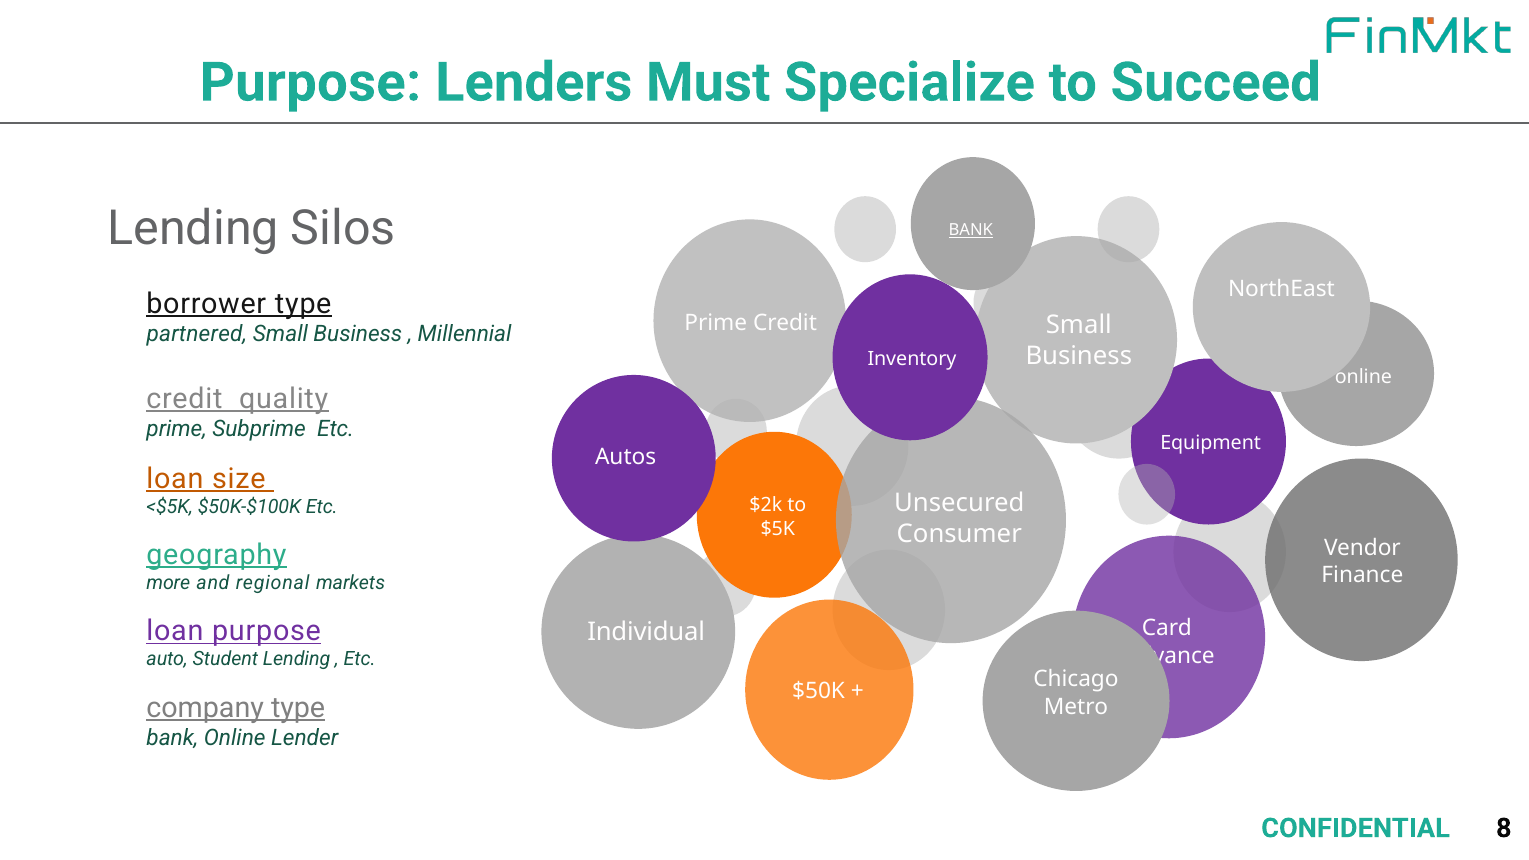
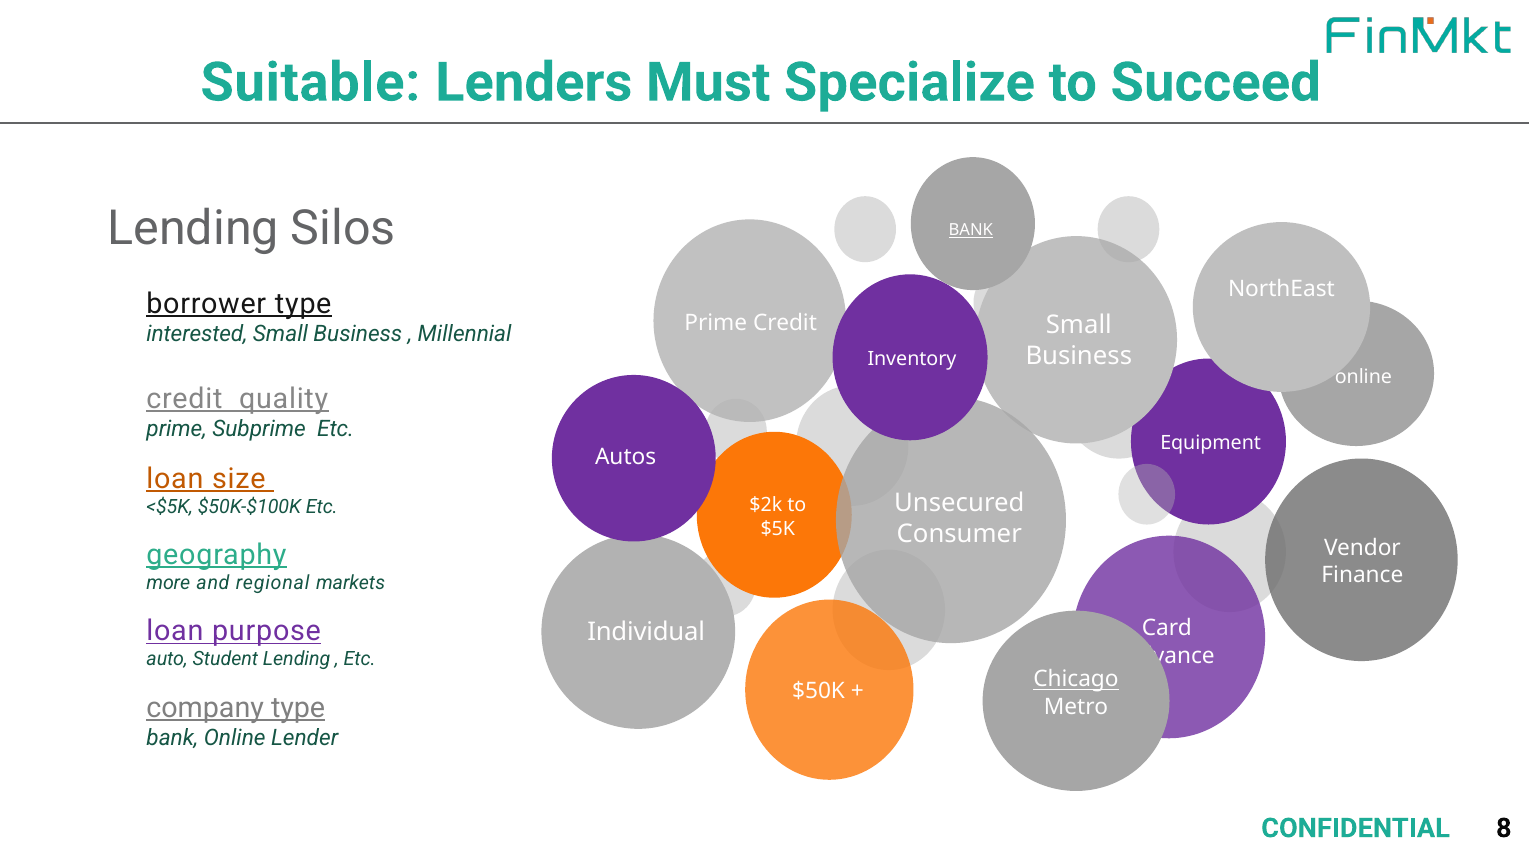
Purpose: Purpose -> Suitable (310, 83)
partnered: partnered -> interested (197, 334)
Chicago underline: none -> present (1076, 679)
